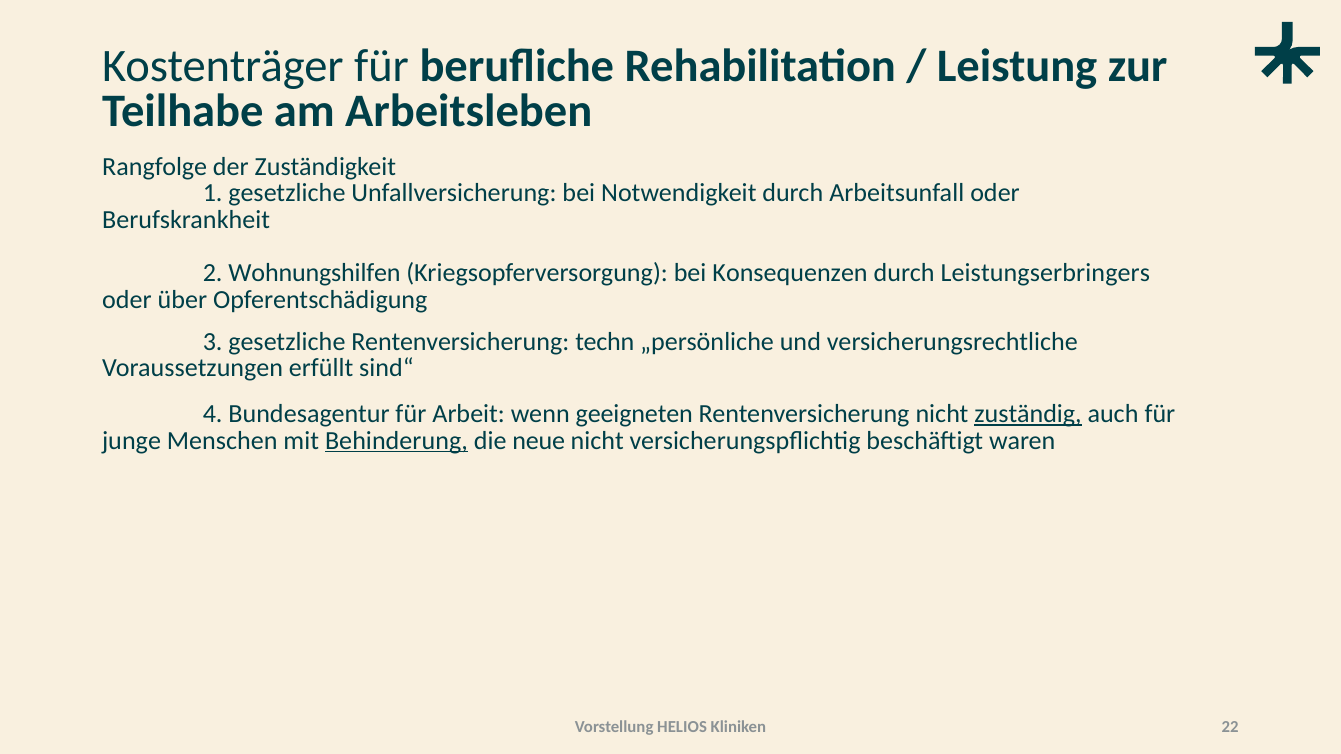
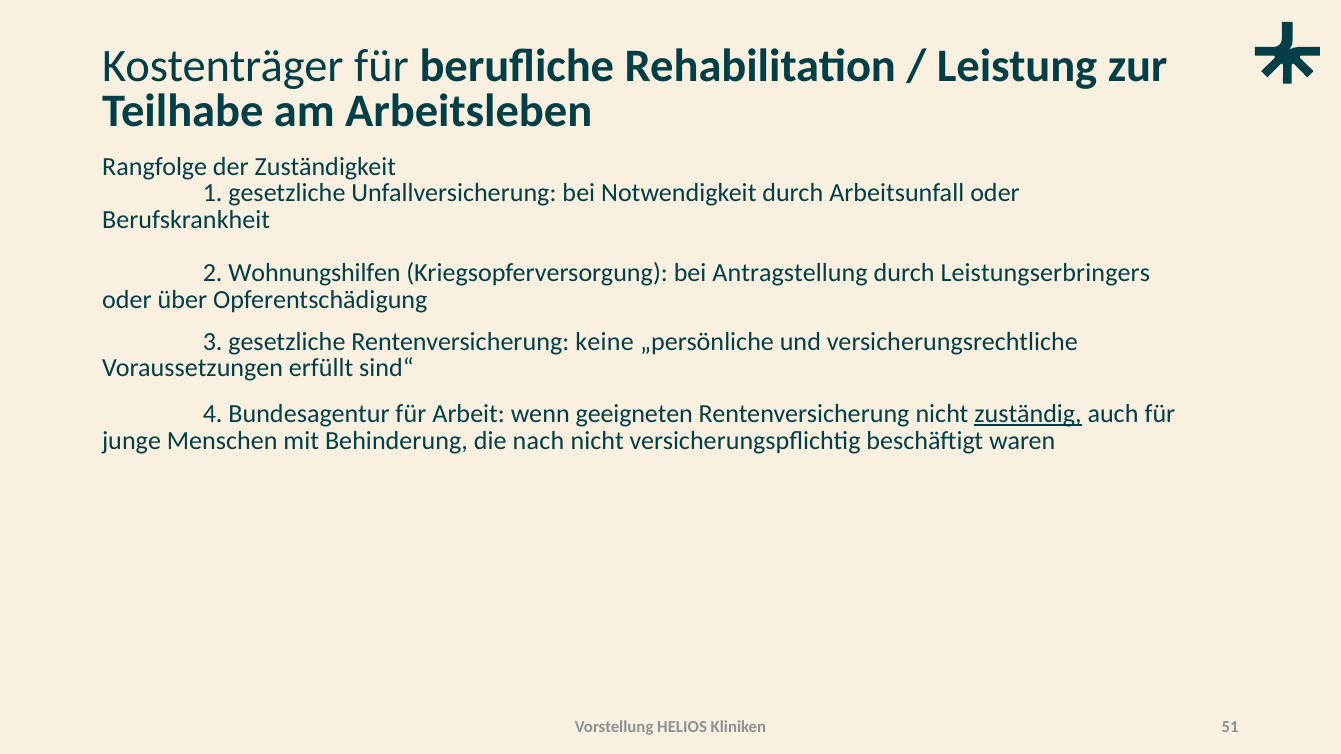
Konsequenzen: Konsequenzen -> Antragstellung (790, 273)
techn: techn -> keine (605, 342)
Behinderung underline: present -> none (396, 441)
neue: neue -> nach (538, 441)
22: 22 -> 51 (1230, 727)
